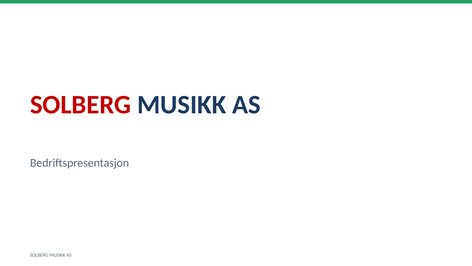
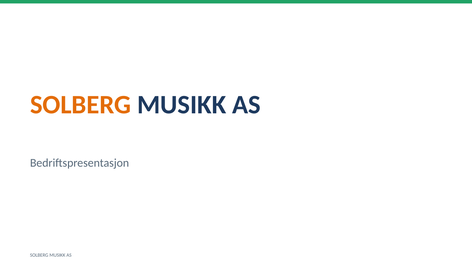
SOLBERG colour: red -> orange (81, 105)
